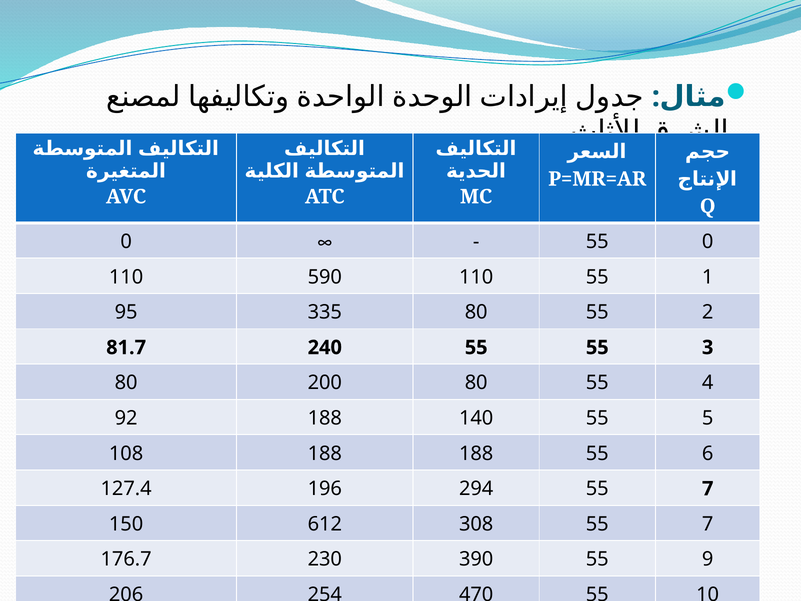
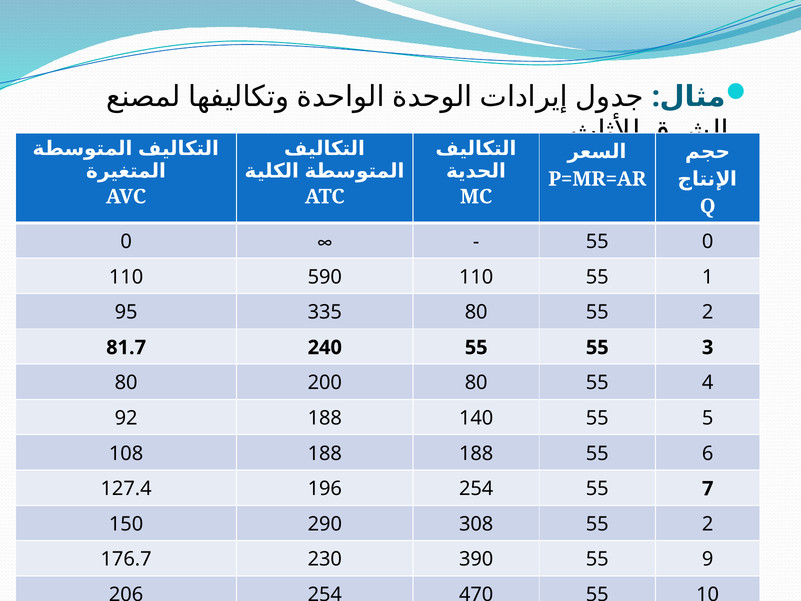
196 294: 294 -> 254 (476, 489)
612: 612 -> 290 (325, 524)
308 55 7: 7 -> 2 (708, 524)
